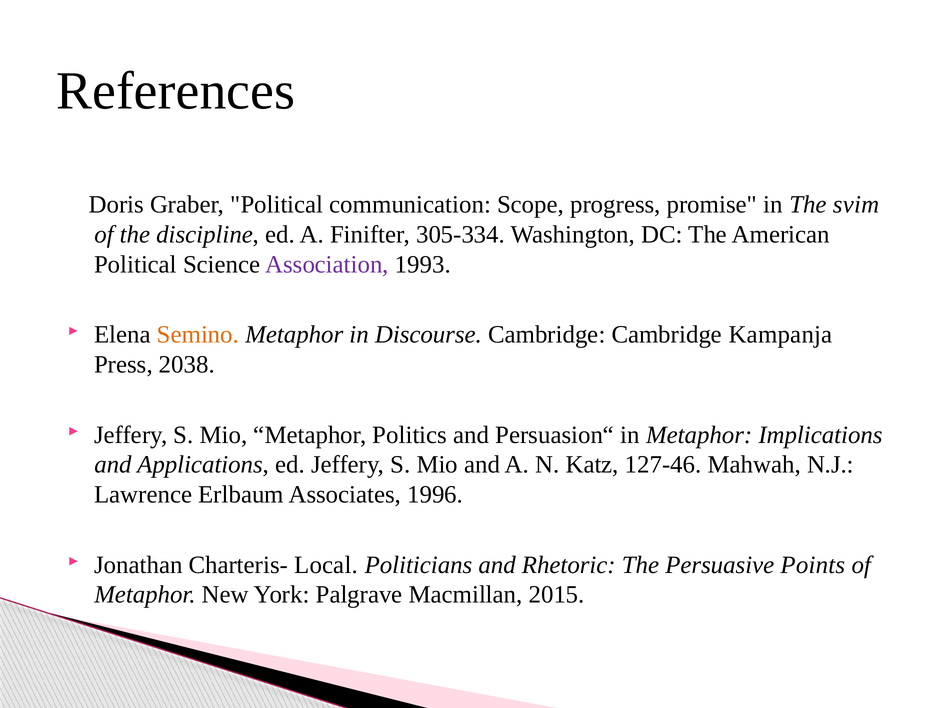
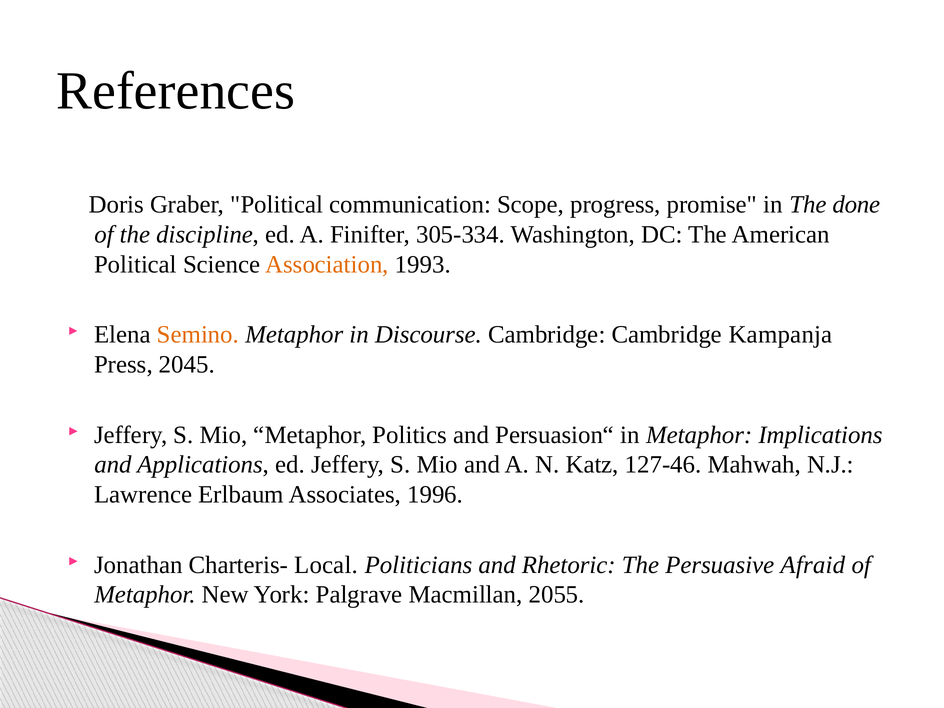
svim: svim -> done (856, 205)
Association colour: purple -> orange (327, 264)
2038: 2038 -> 2045 (187, 365)
Points: Points -> Afraid (813, 565)
2015: 2015 -> 2055 (557, 595)
